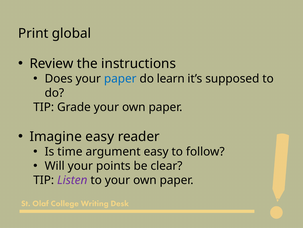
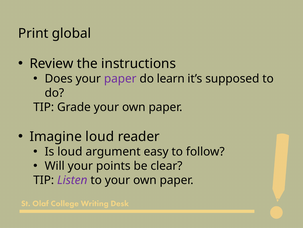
paper colour: blue -> purple (120, 79)
Imagine easy: easy -> loud (100, 136)
Is time: time -> loud (70, 151)
